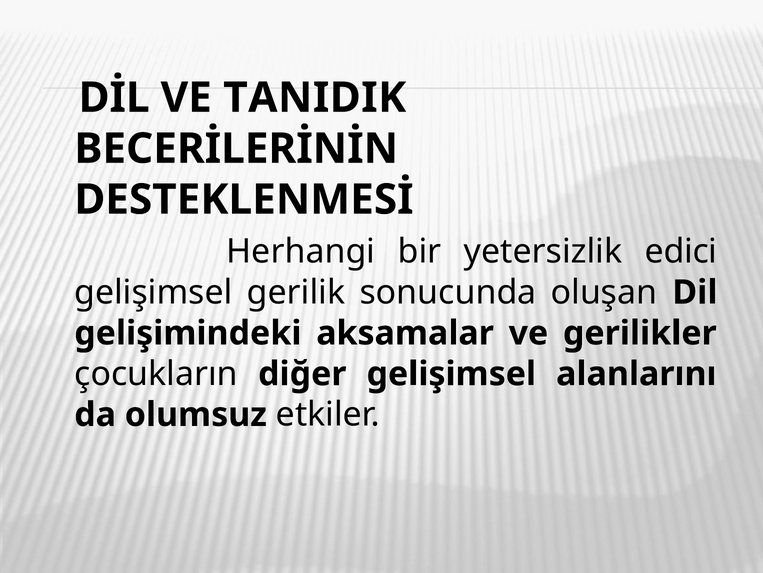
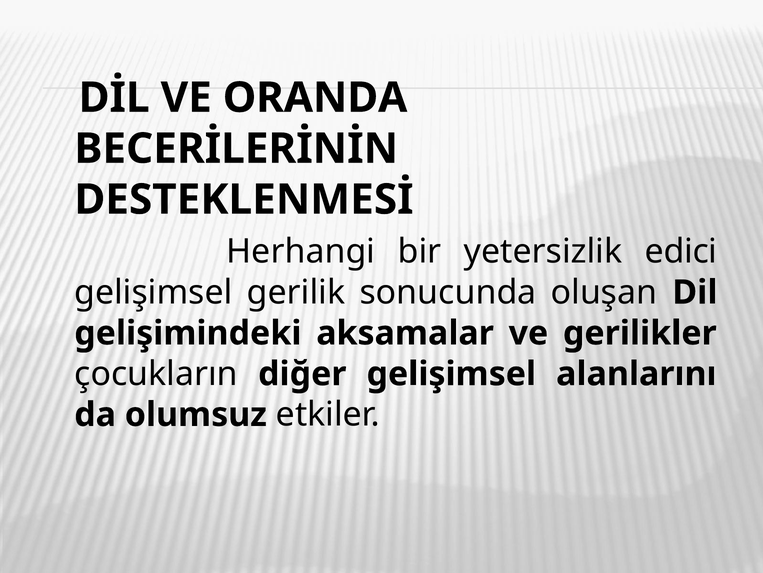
TANIDIK: TANIDIK -> ORANDA (315, 98)
